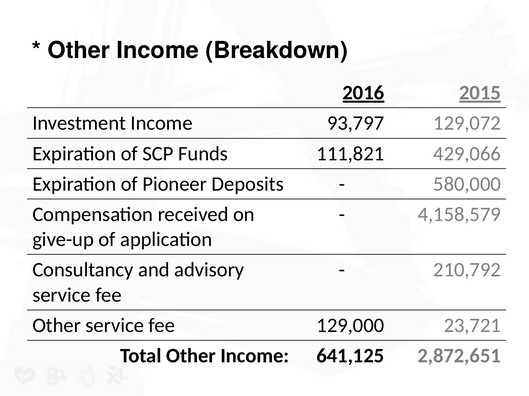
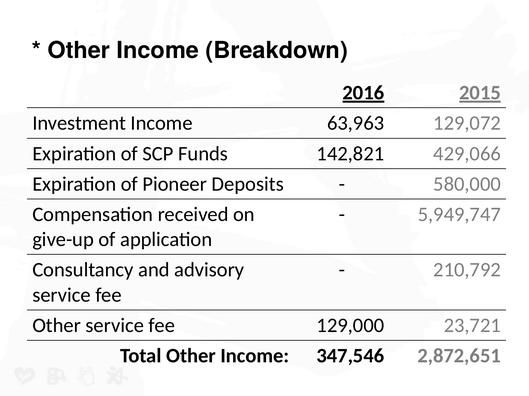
93,797: 93,797 -> 63,963 (356, 123)
111,821: 111,821 -> 142,821 (350, 154)
4,158,579: 4,158,579 -> 5,949,747 (459, 215)
641,125: 641,125 -> 347,546 (350, 356)
